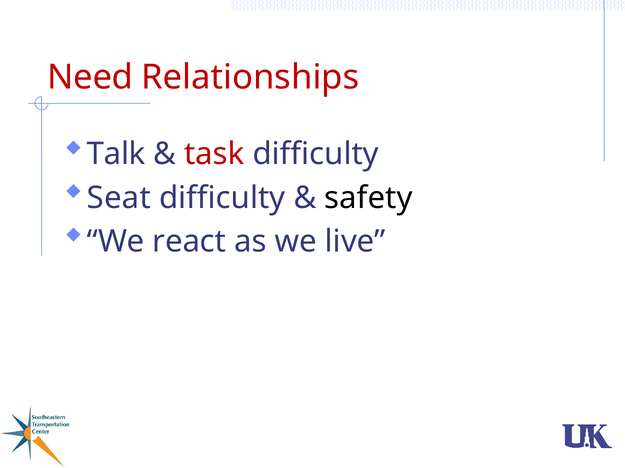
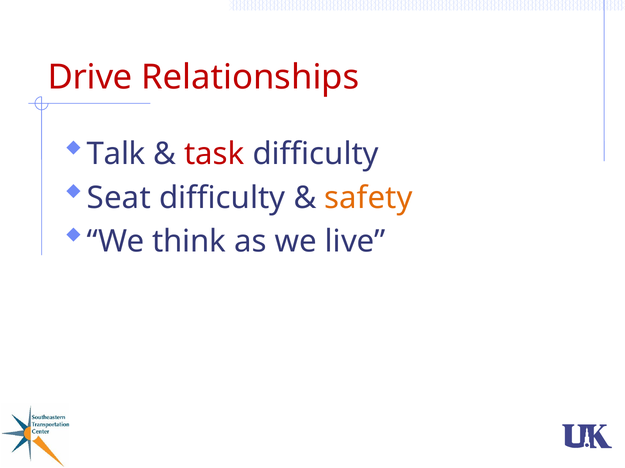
Need: Need -> Drive (90, 77)
safety colour: black -> orange (368, 198)
react: react -> think (189, 242)
